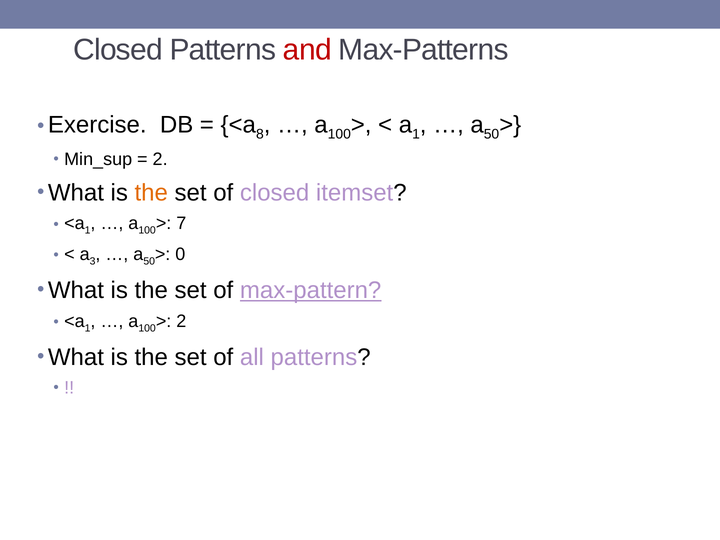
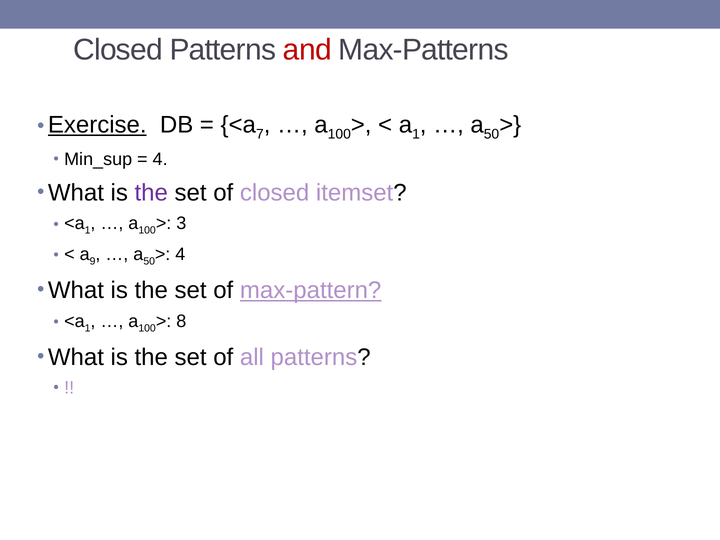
Exercise underline: none -> present (97, 125)
8: 8 -> 7 (260, 134)
2: 2 -> 4 (160, 159)
the colour: orange -> purple (151, 193)
7: 7 -> 3 (181, 224)
3: 3 -> 9 (93, 261)
0: 0 -> 4 (180, 254)
2: 2 -> 8 (181, 321)
